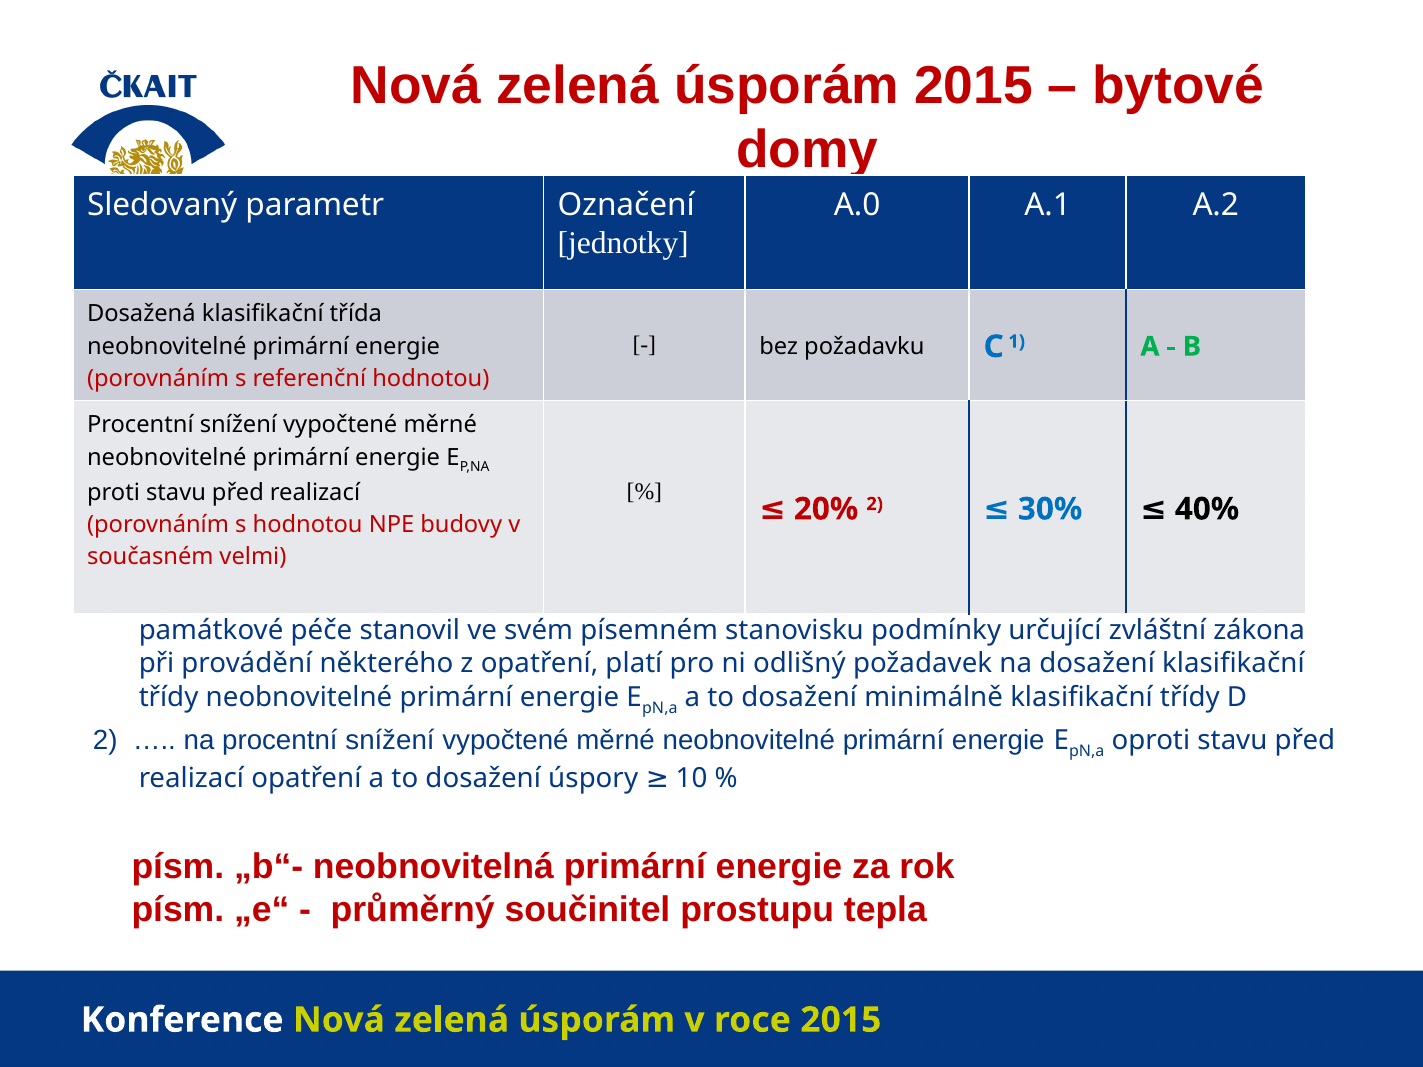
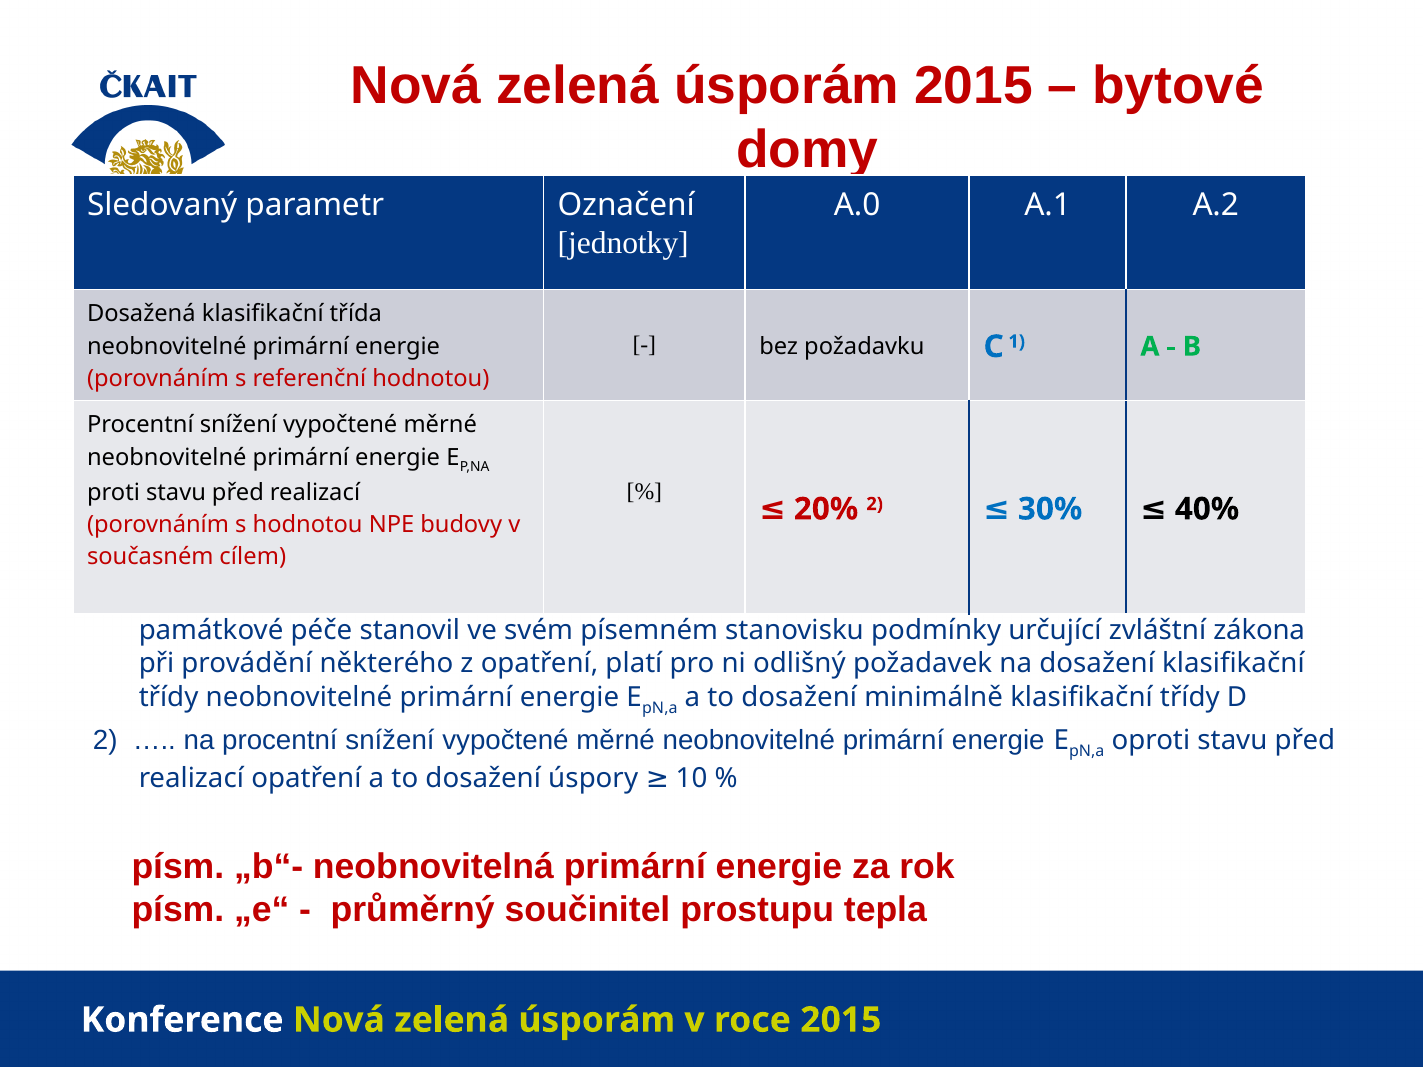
velmi: velmi -> cílem (253, 557)
